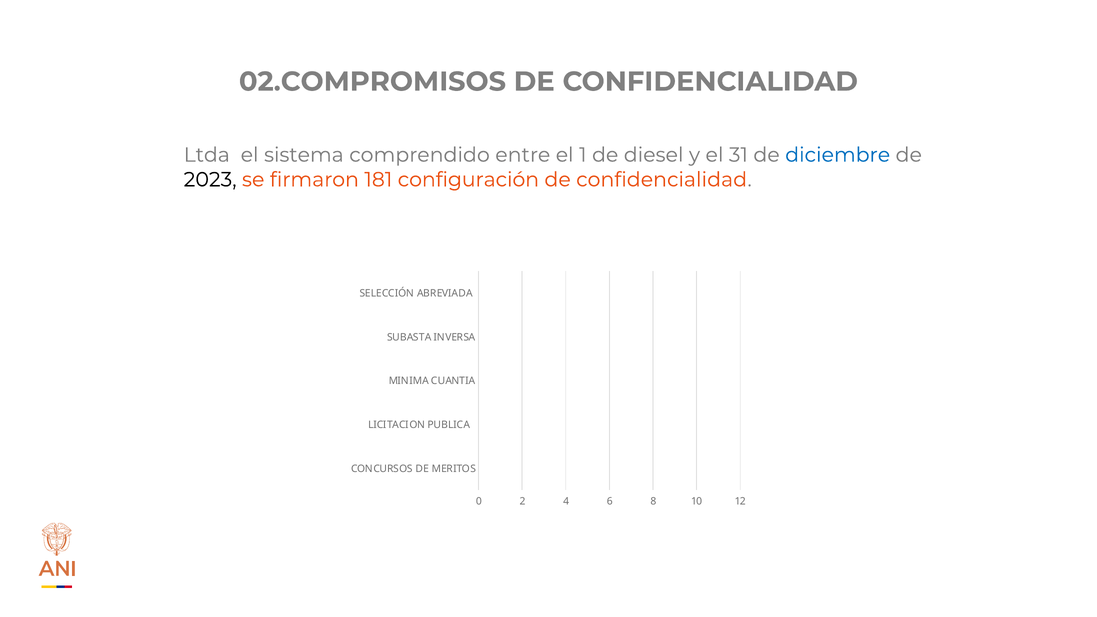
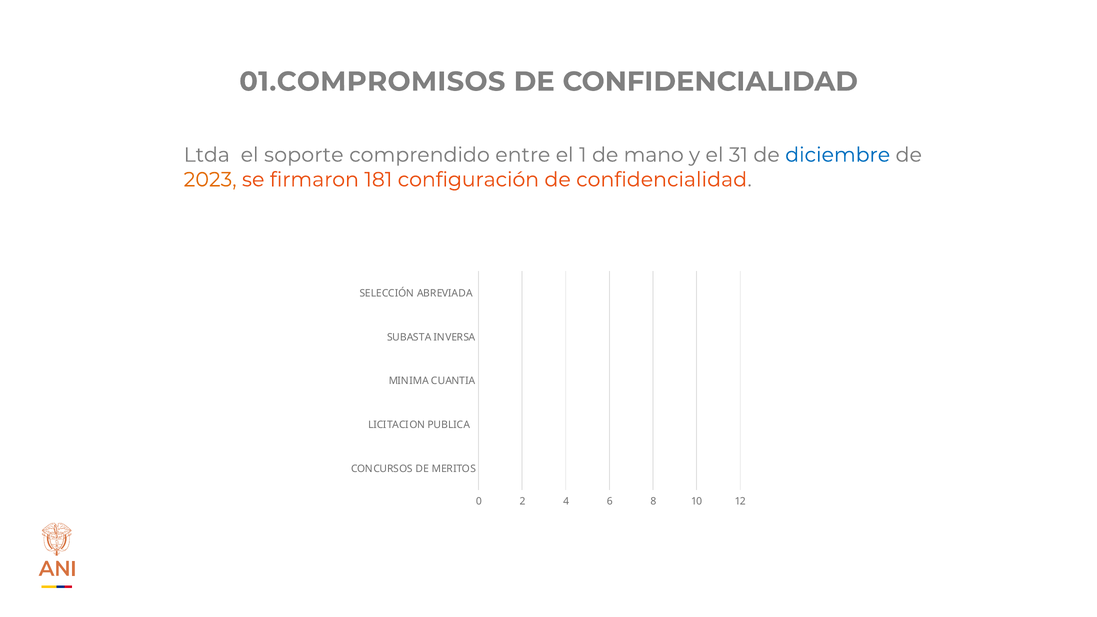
02.COMPROMISOS: 02.COMPROMISOS -> 01.COMPROMISOS (372, 82)
sistema: sistema -> soporte (304, 155)
diesel: diesel -> mano (654, 155)
2023 colour: black -> orange (210, 180)
